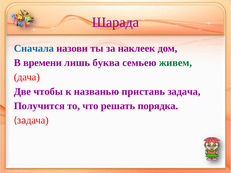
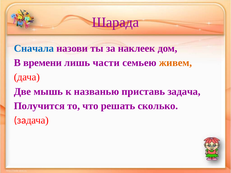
буква: буква -> части (106, 63)
живем colour: green -> orange (176, 63)
чтобы: чтобы -> мышь (48, 92)
порядка: порядка -> сколько (158, 106)
